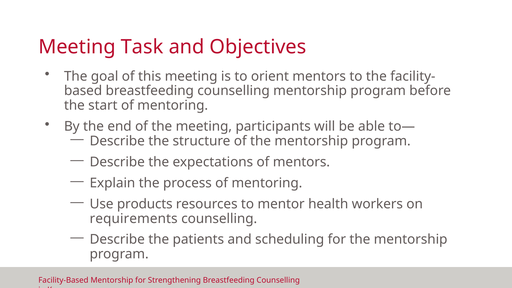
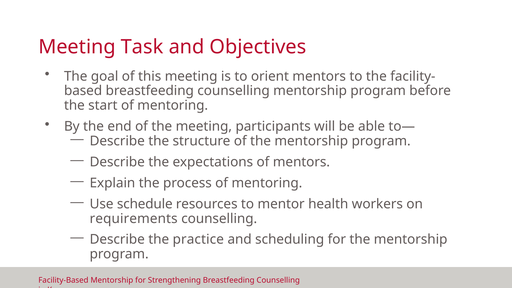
products: products -> schedule (145, 204)
patients: patients -> practice (198, 240)
